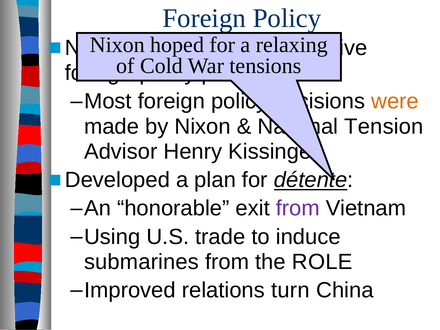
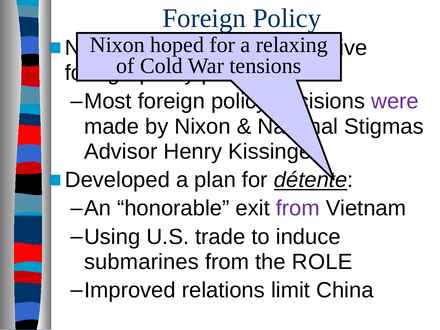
were colour: orange -> purple (395, 101)
Tension: Tension -> Stigmas (384, 126)
turn: turn -> limit (291, 290)
